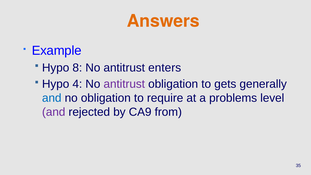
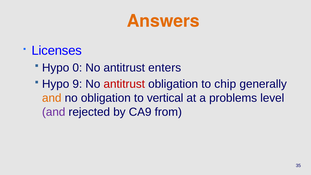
Example: Example -> Licenses (57, 51)
8: 8 -> 0 (77, 68)
4: 4 -> 9 (77, 84)
antitrust colour: purple -> red (124, 84)
gets: gets -> chip (225, 84)
and colour: blue -> orange (52, 98)
require: require -> vertical (165, 98)
